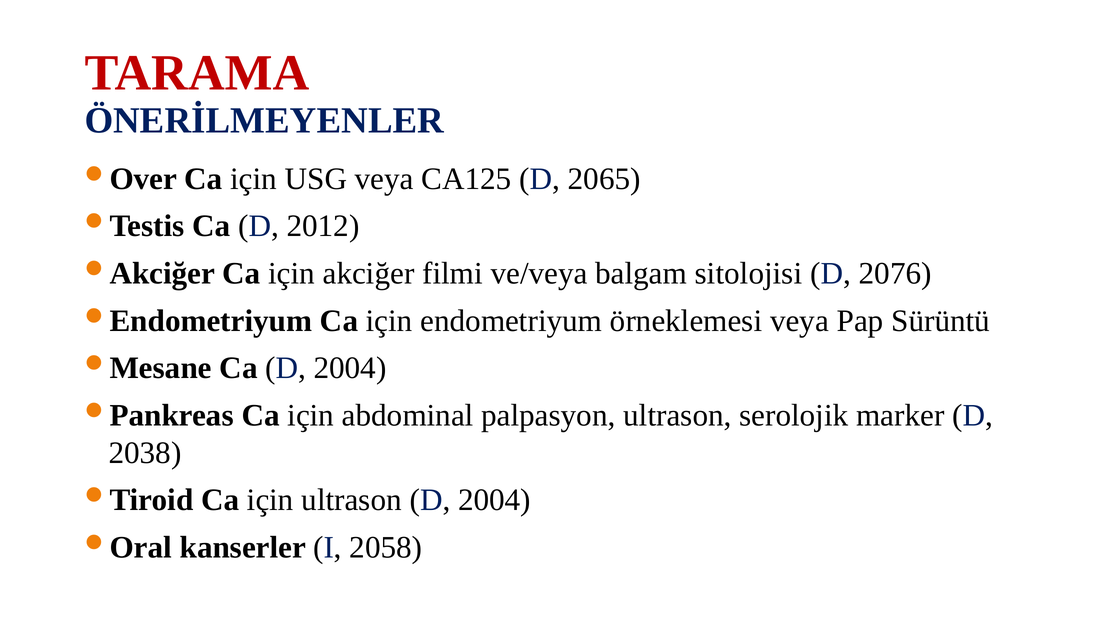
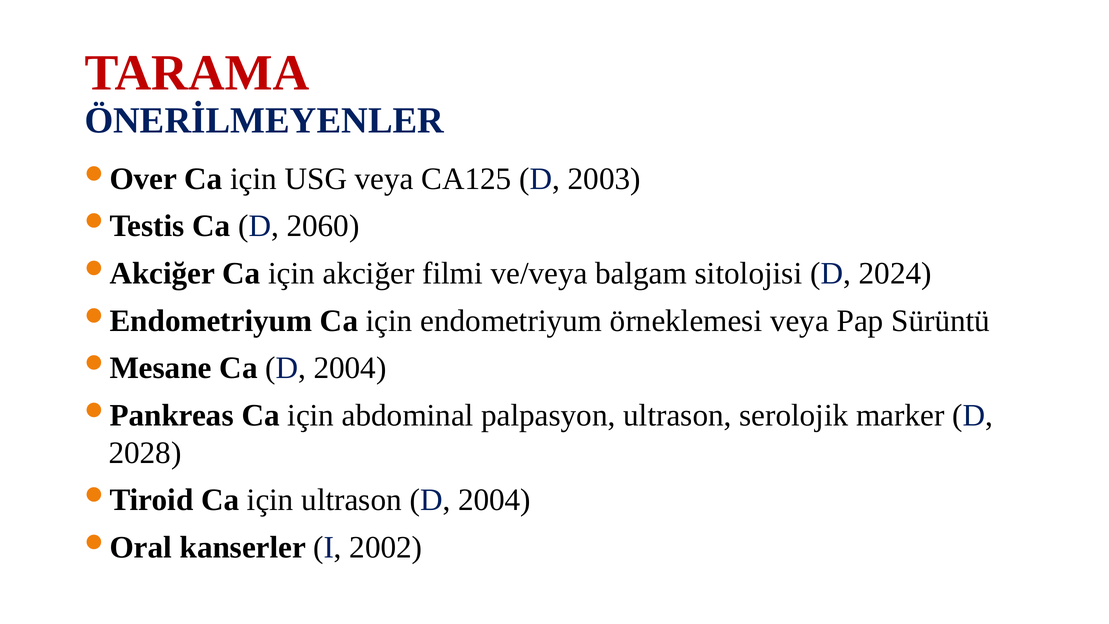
2065: 2065 -> 2003 (604, 179)
2012: 2012 -> 2060 (323, 226)
2076: 2076 -> 2024 (895, 273)
2038: 2038 -> 2028 (145, 453)
2058: 2058 -> 2002 (386, 547)
